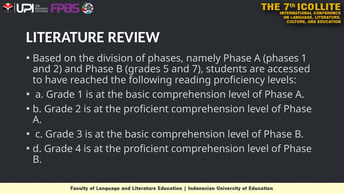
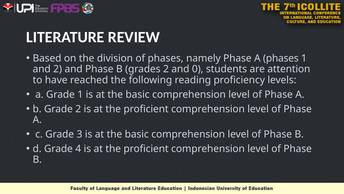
grades 5: 5 -> 2 (166, 69)
7: 7 -> 0 (198, 69)
accessed: accessed -> attention (289, 69)
